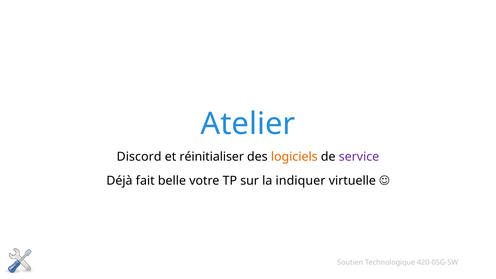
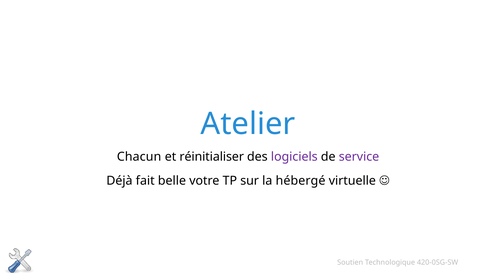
Discord: Discord -> Chacun (139, 157)
logiciels colour: orange -> purple (294, 157)
indiquer: indiquer -> hébergé (301, 181)
